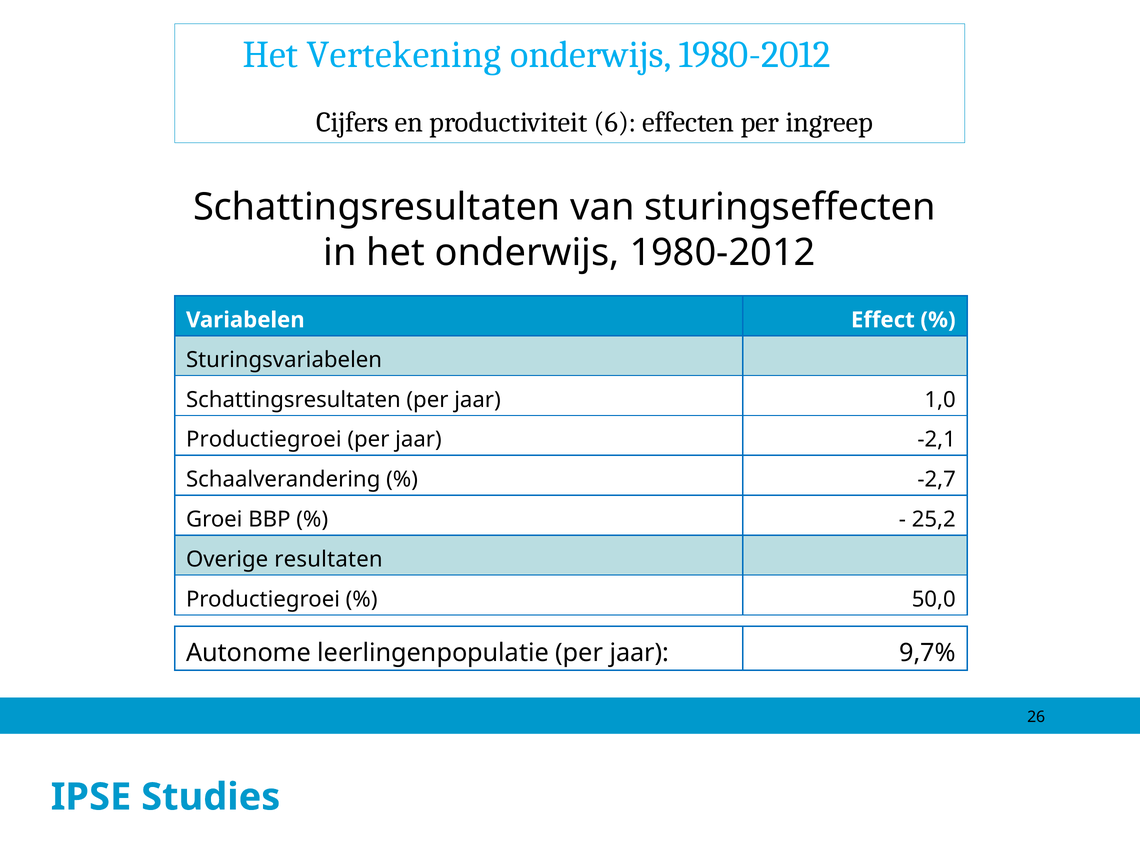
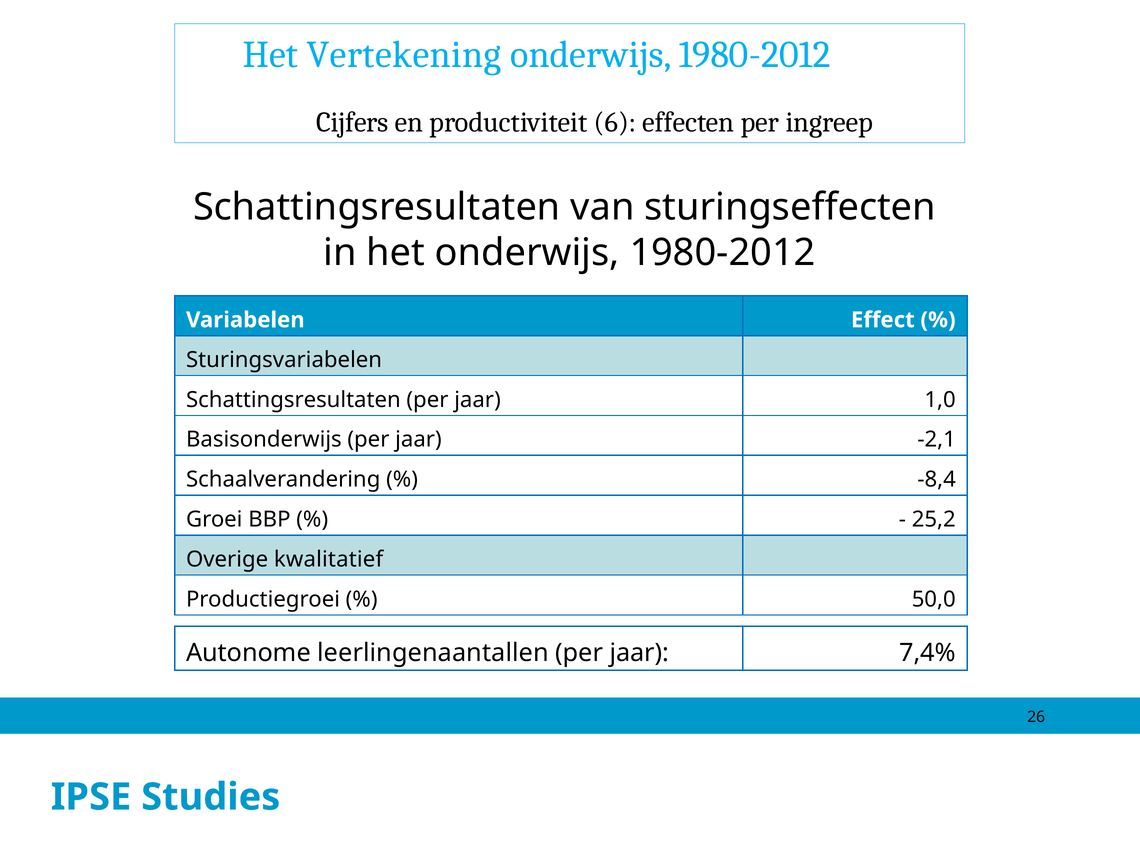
Productiegroei: Productiegroei -> Basisonderwijs (264, 440)
-2,7: -2,7 -> -8,4 (937, 480)
resultaten: resultaten -> kwalitatief (329, 559)
leerlingenpopulatie: leerlingenpopulatie -> leerlingenaantallen (433, 653)
9,7%: 9,7% -> 7,4% (928, 653)
